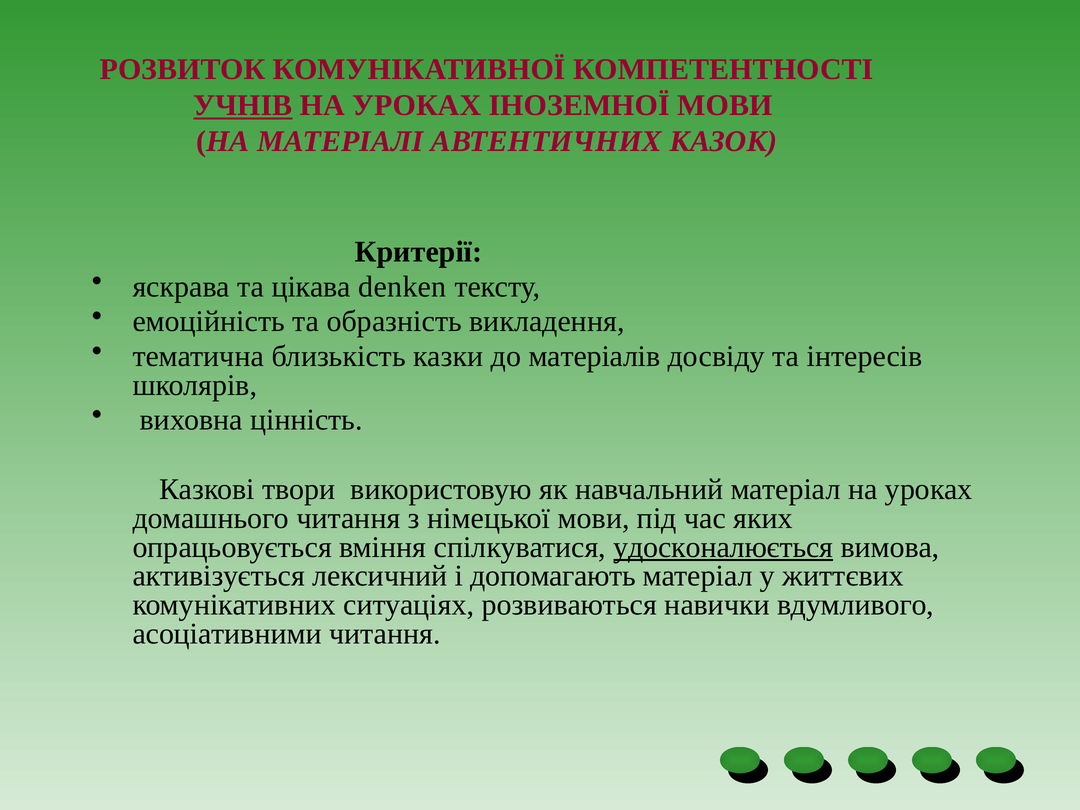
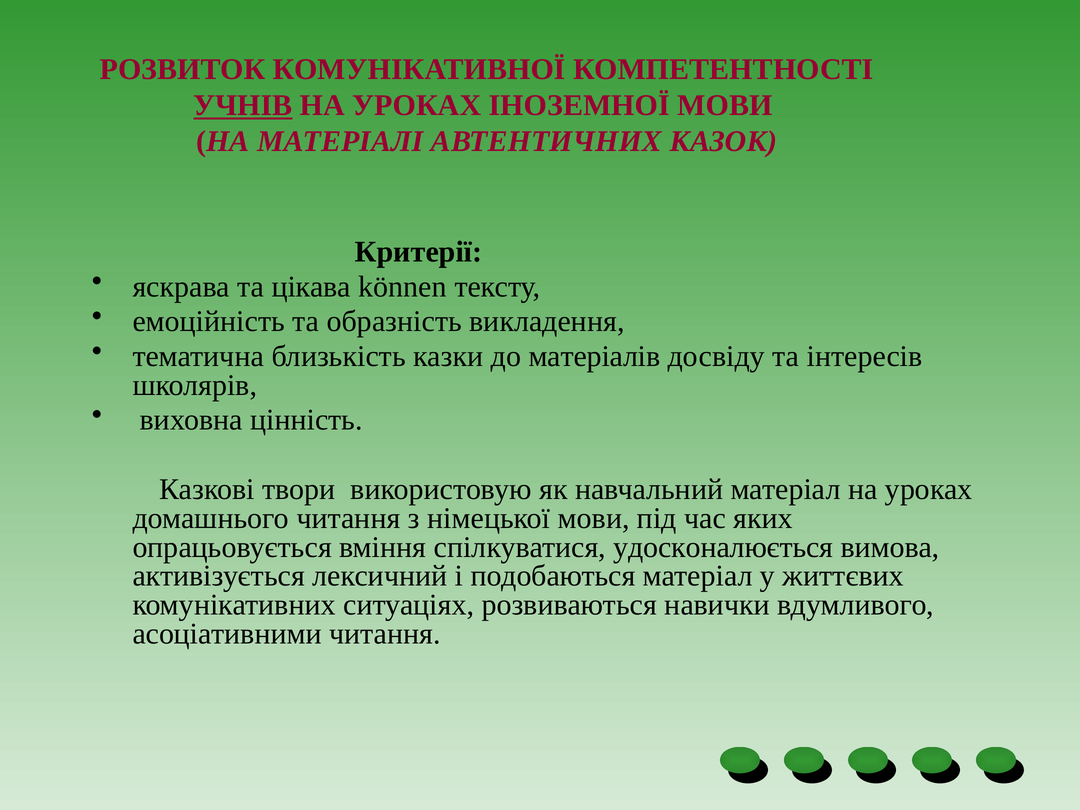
denken: denken -> können (402, 287)
удосконалюється underline: present -> none (723, 547)
допомагають: допомагають -> подобаються (553, 576)
